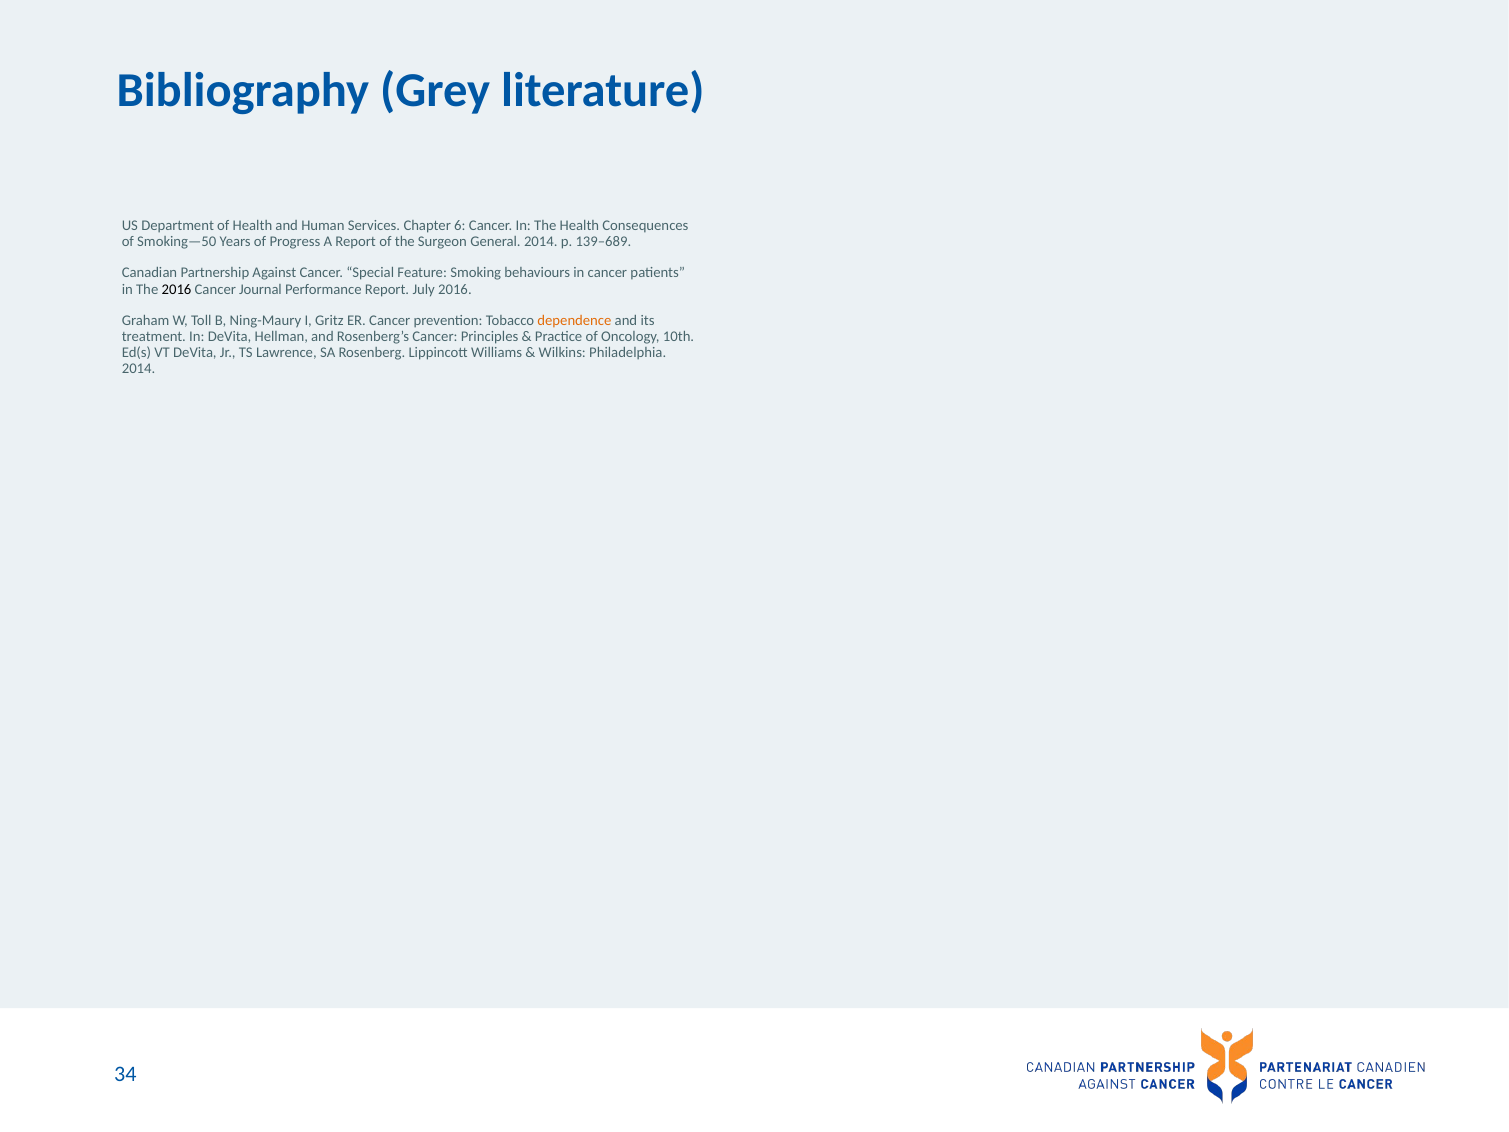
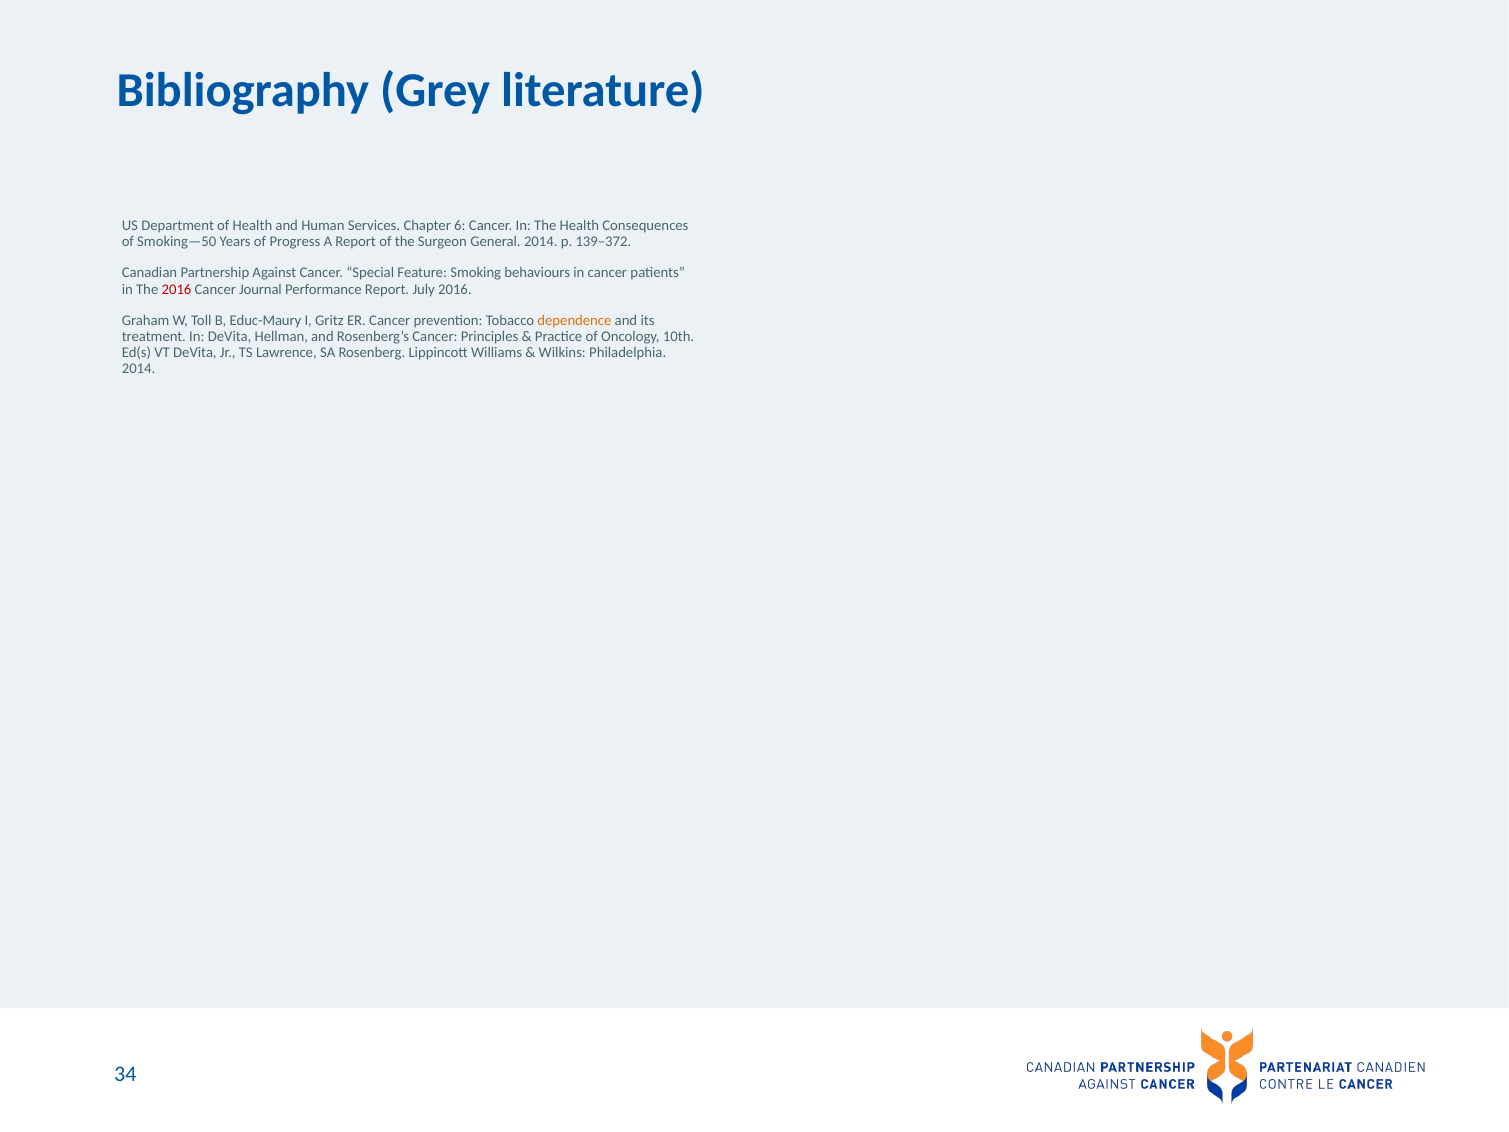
139–689: 139–689 -> 139–372 (603, 242)
2016 colour: black -> red (177, 289)
Ning-Maury: Ning-Maury -> Educ-Maury (265, 320)
